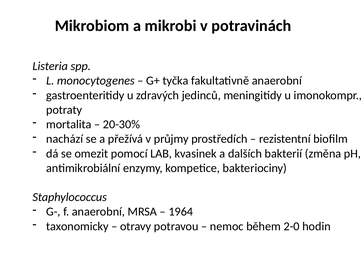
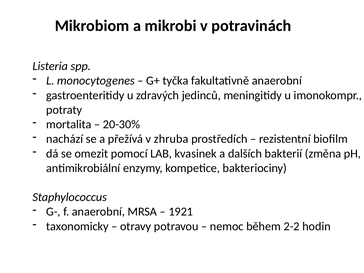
průjmy: průjmy -> zhruba (171, 139)
1964: 1964 -> 1921 (181, 212)
2-0: 2-0 -> 2-2 (292, 226)
